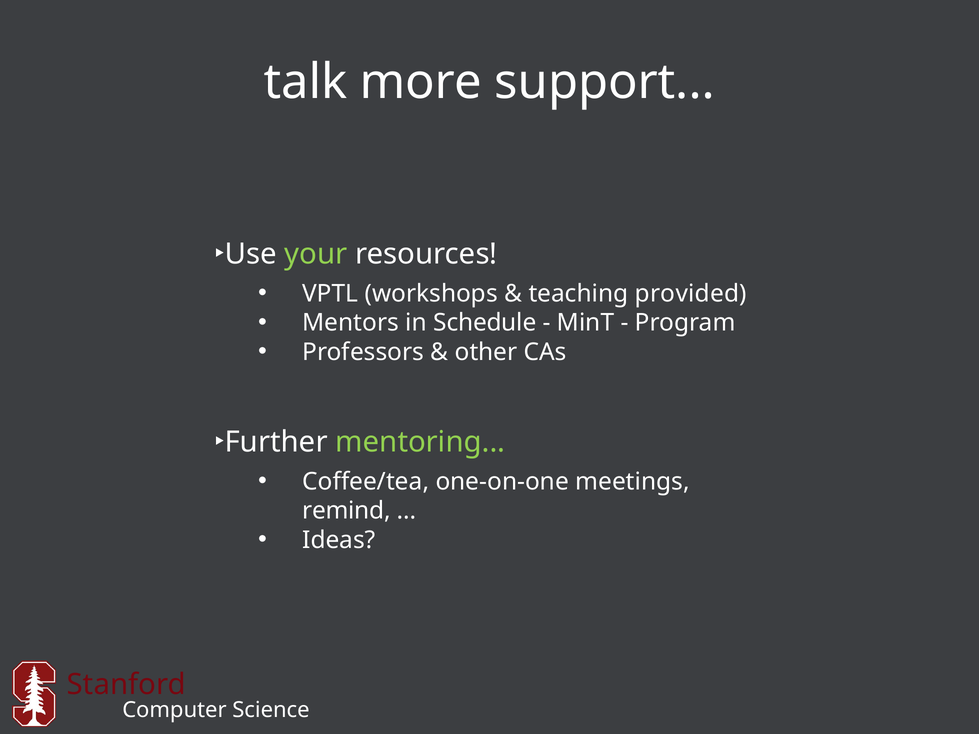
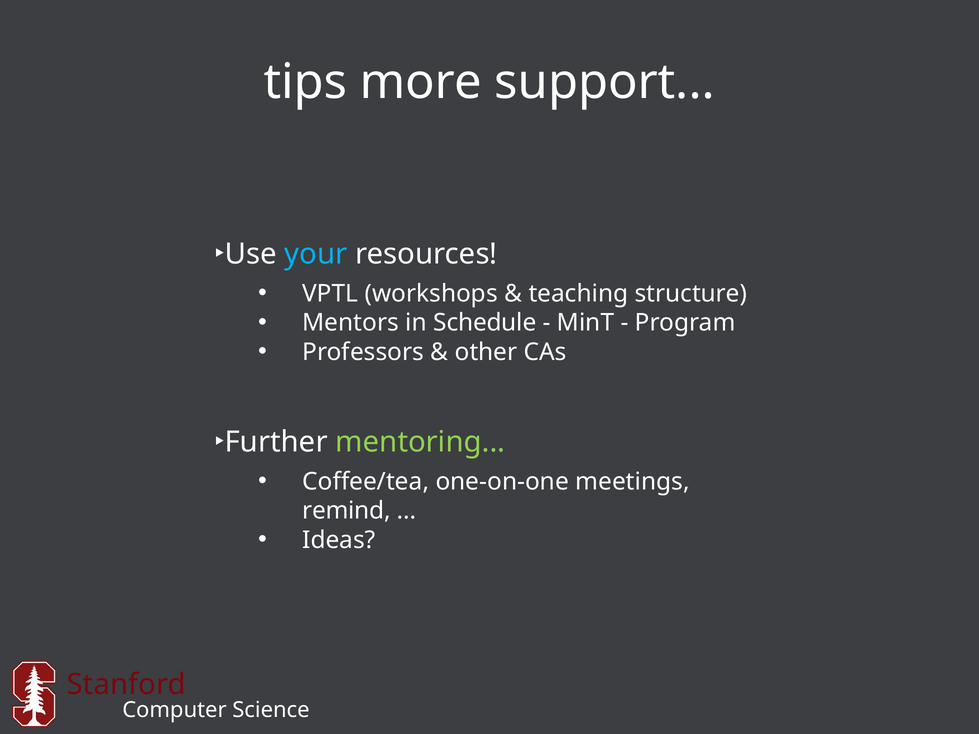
talk: talk -> tips (306, 82)
your colour: light green -> light blue (316, 254)
provided: provided -> structure (691, 294)
